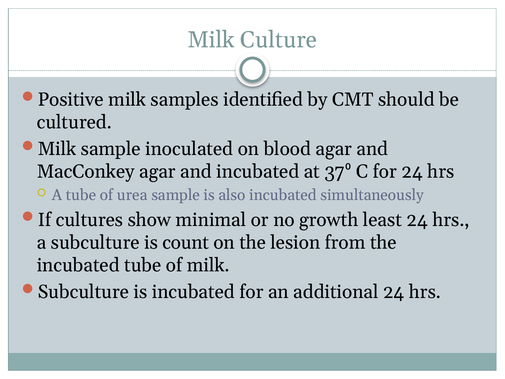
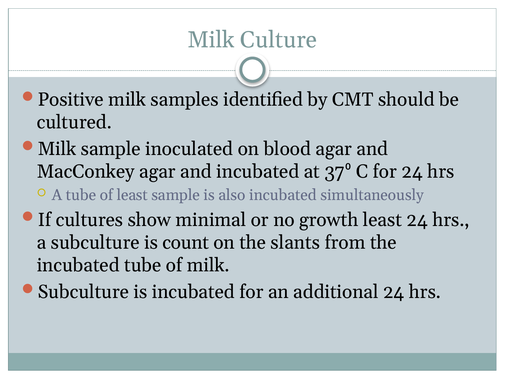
of urea: urea -> least (132, 195)
lesion: lesion -> slants (295, 242)
